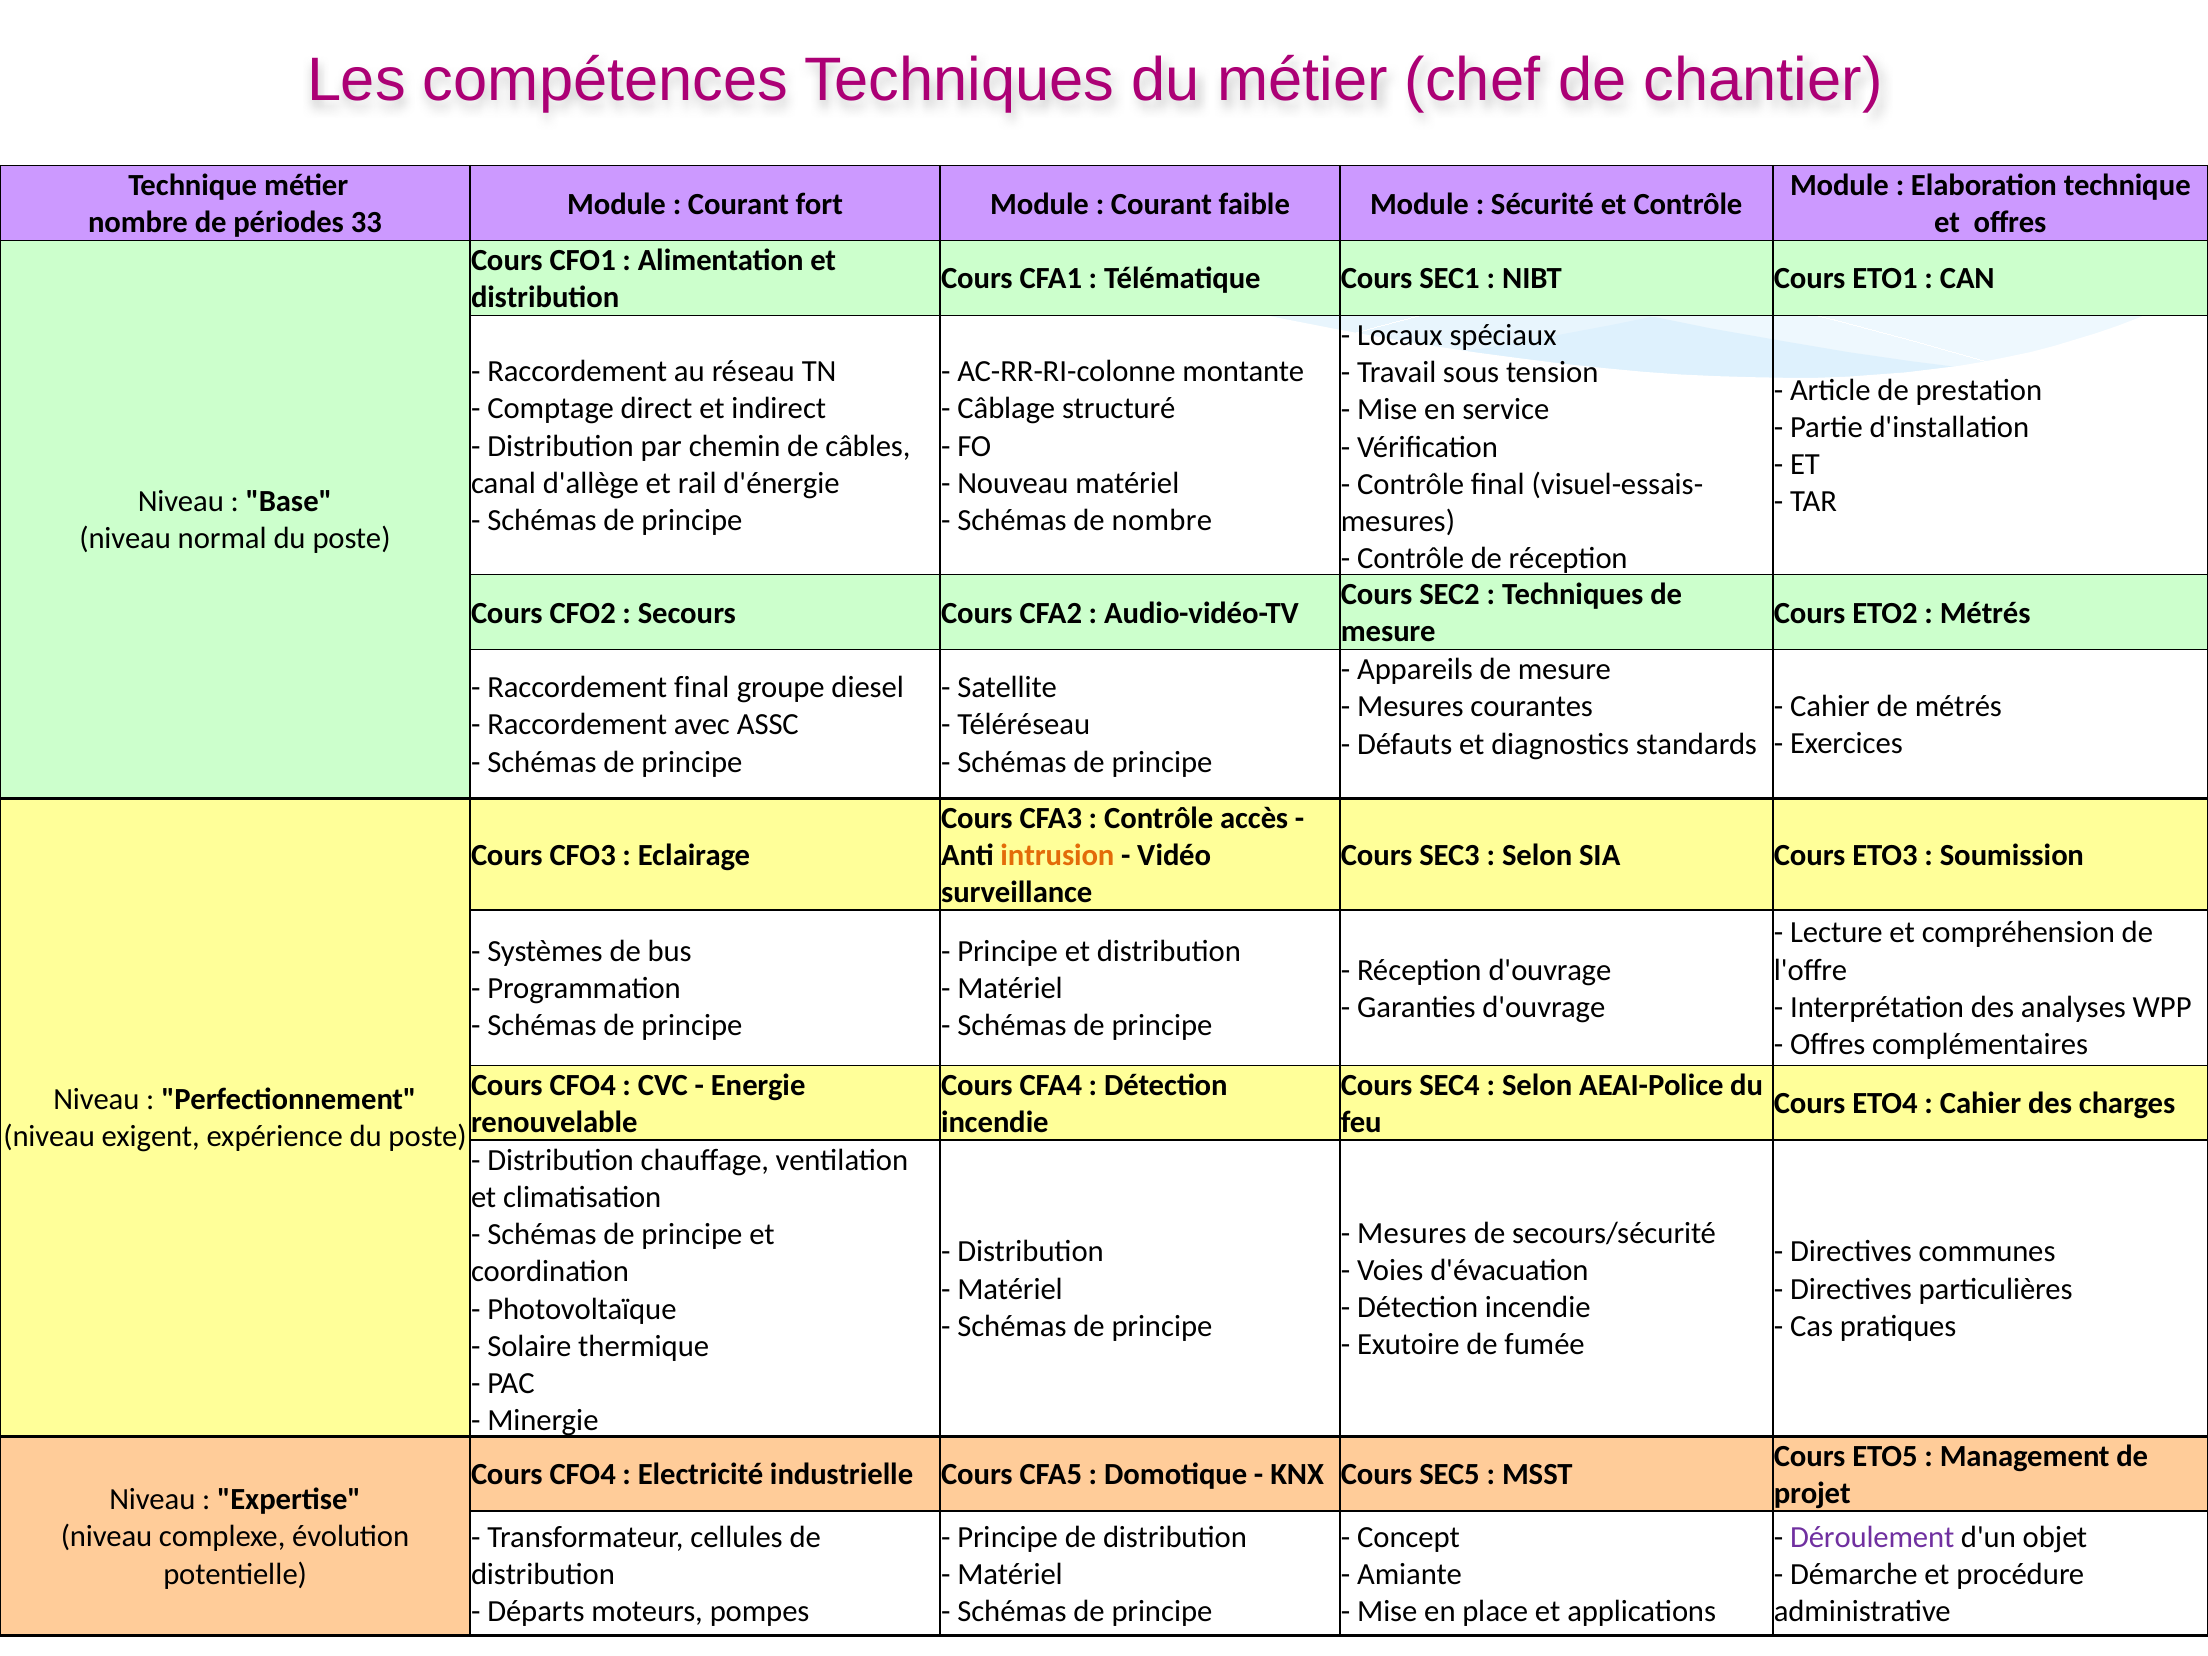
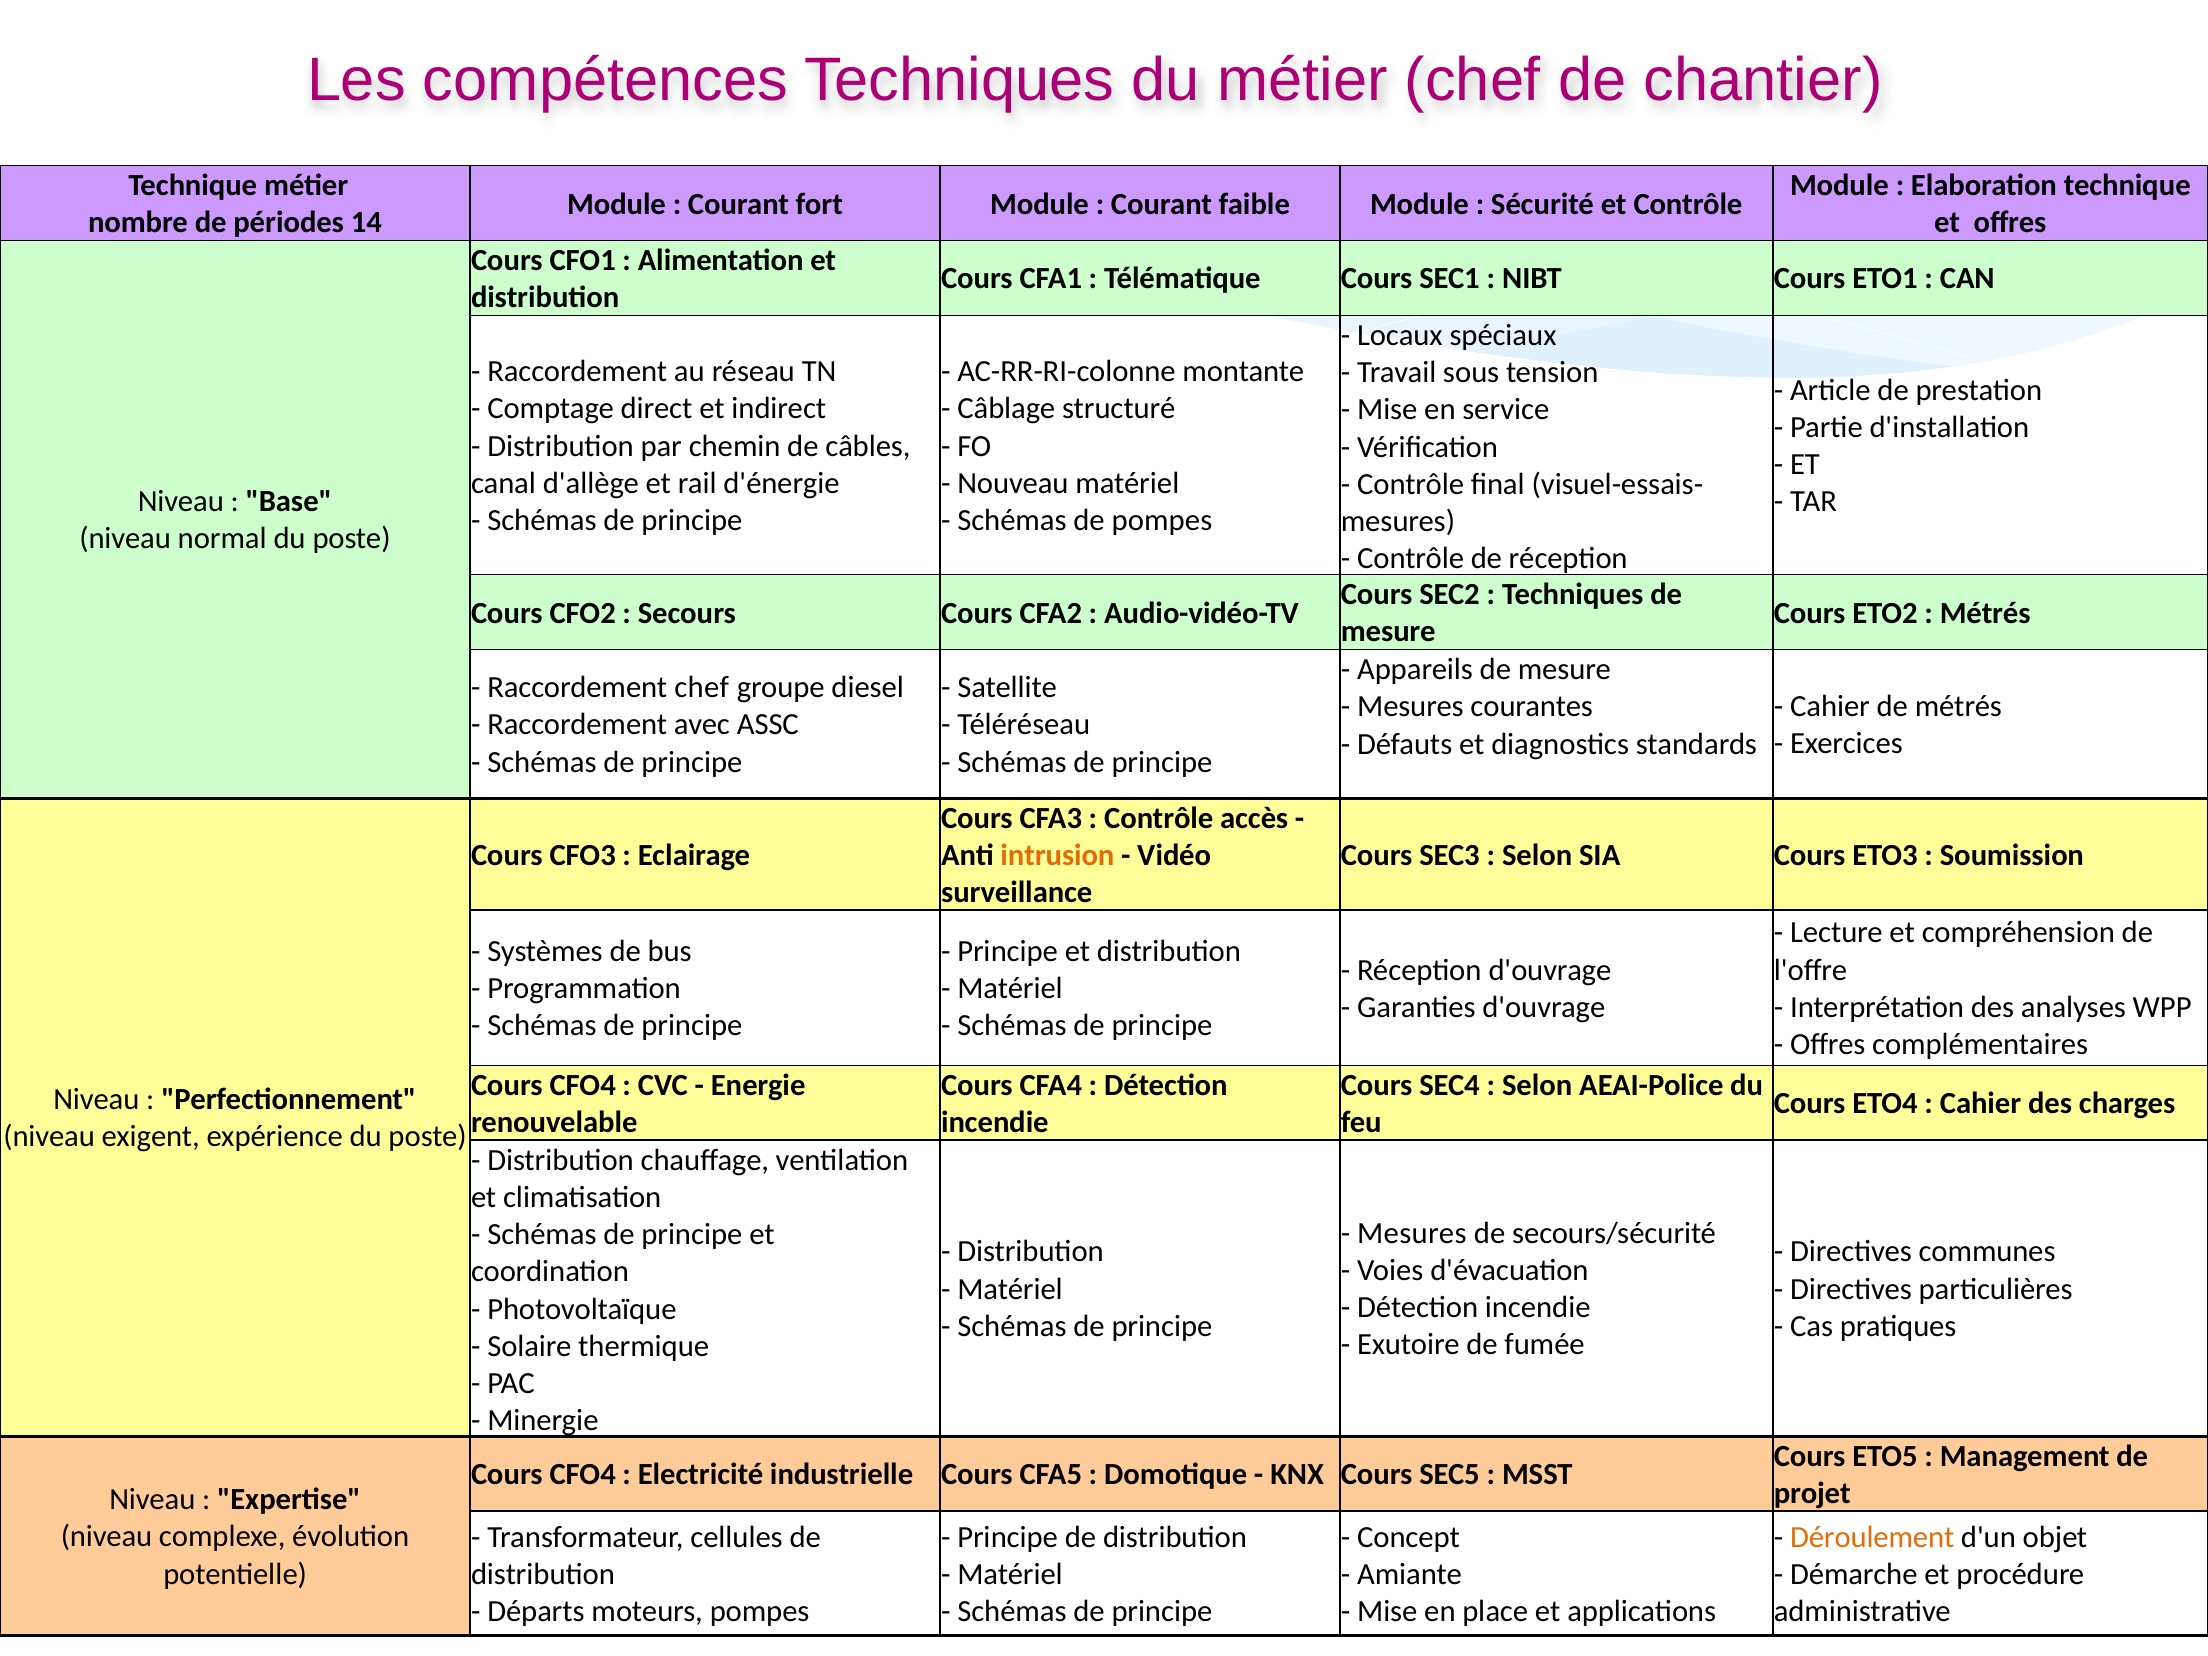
33: 33 -> 14 (366, 223)
de nombre: nombre -> pompes (1162, 520)
Raccordement final: final -> chef (702, 688)
Déroulement colour: purple -> orange (1872, 1537)
